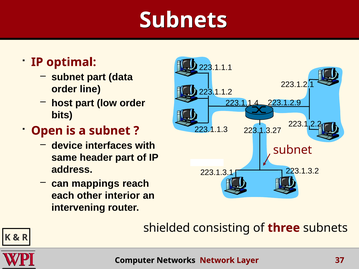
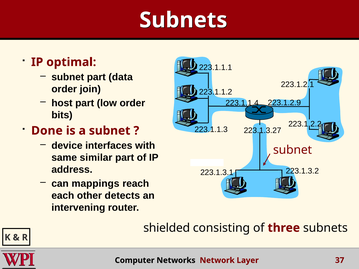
line: line -> join (90, 89)
Open: Open -> Done (47, 131)
header: header -> similar (96, 158)
interior: interior -> detects (122, 196)
